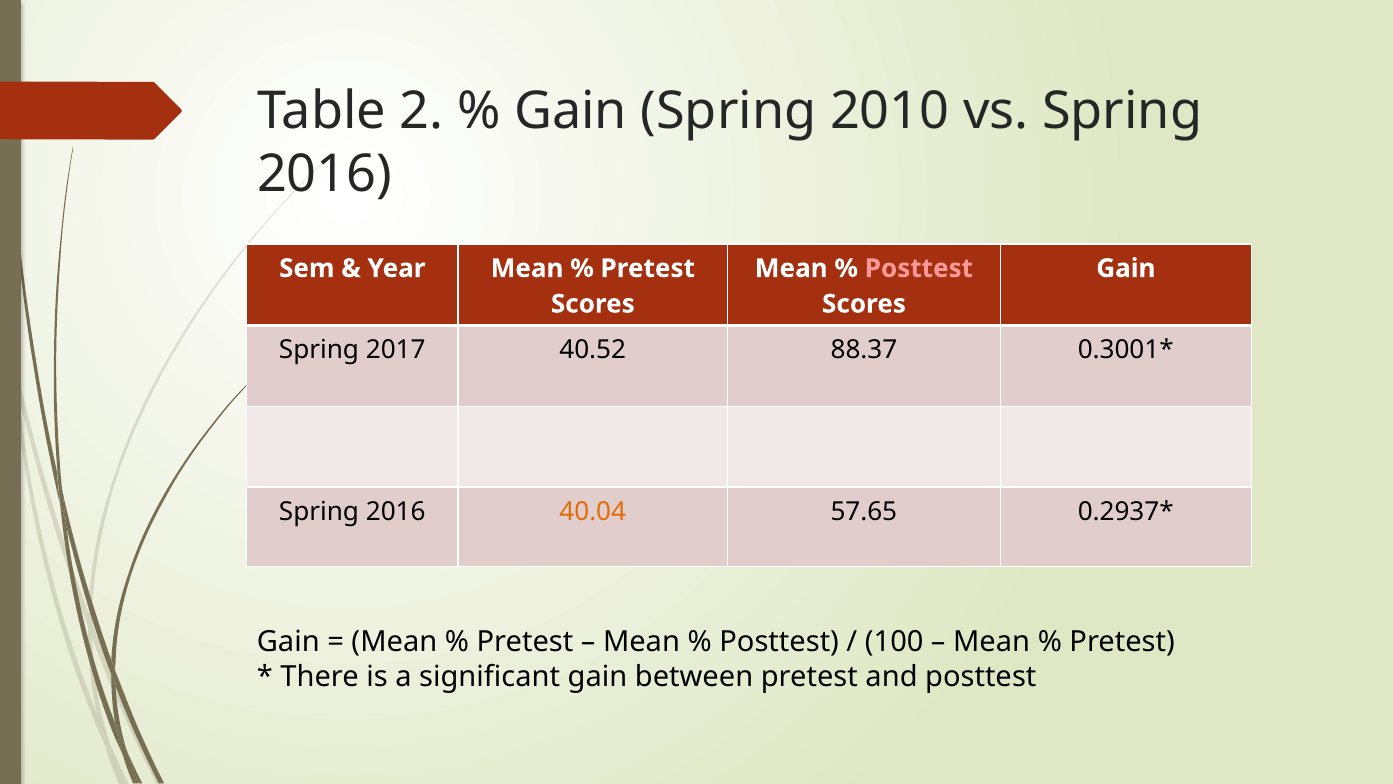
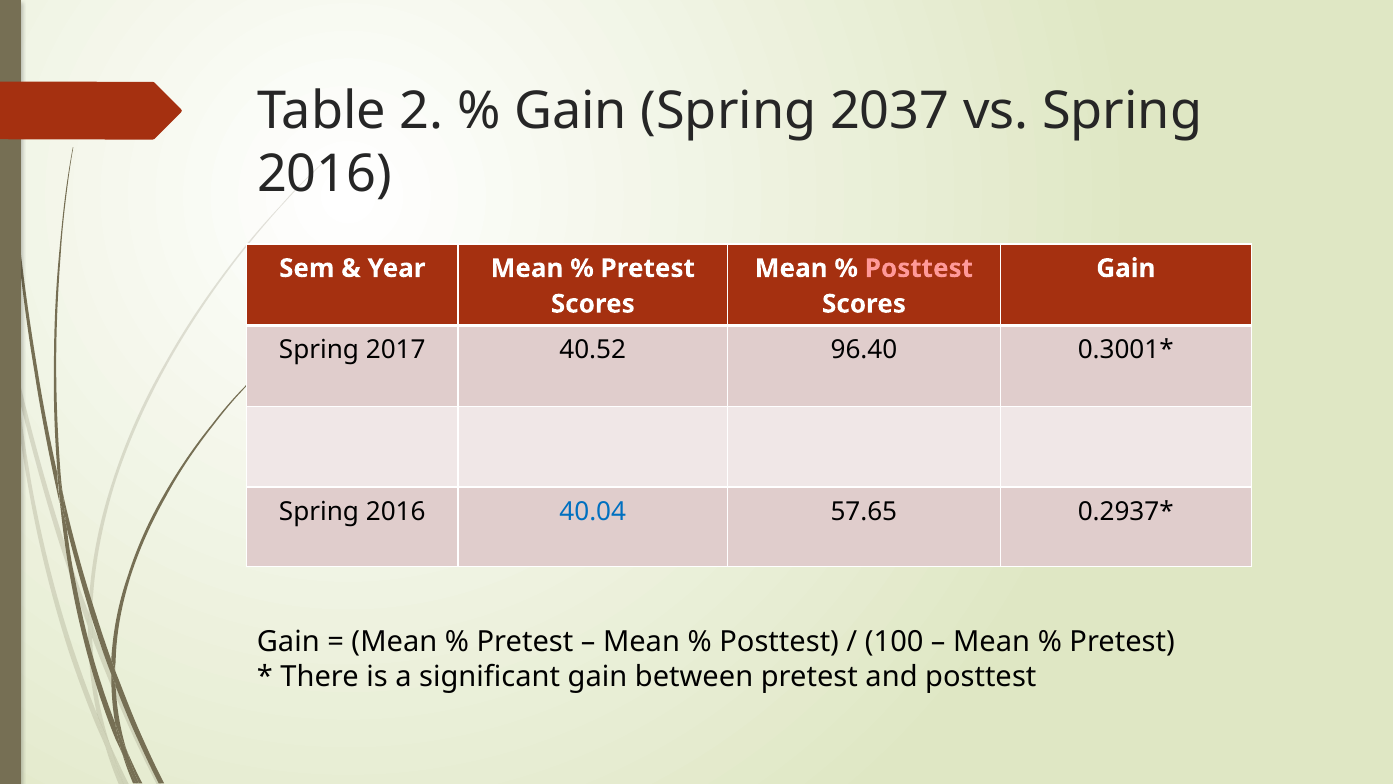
2010: 2010 -> 2037 (890, 112)
88.37: 88.37 -> 96.40 (864, 350)
40.04 colour: orange -> blue (593, 511)
